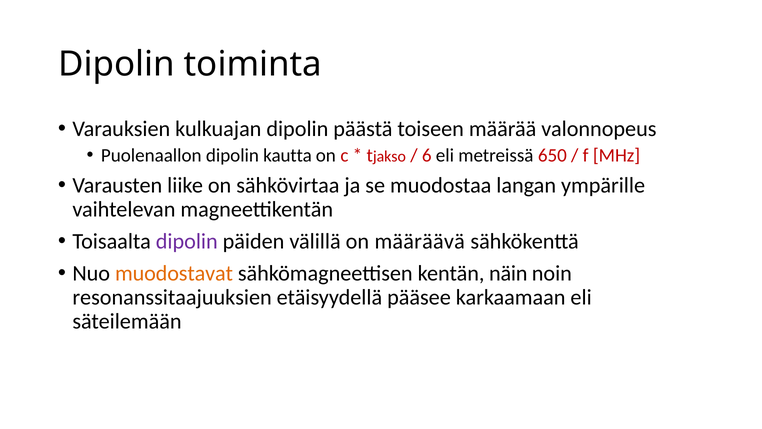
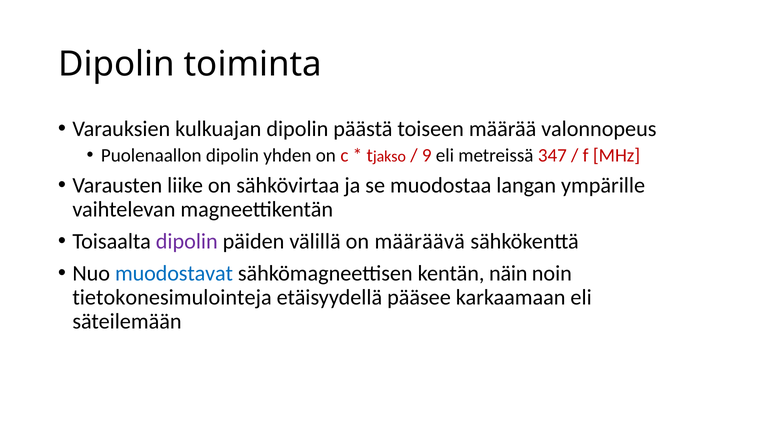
kautta: kautta -> yhden (287, 155)
6: 6 -> 9 (427, 155)
650: 650 -> 347 (552, 155)
muodostavat colour: orange -> blue (174, 273)
resonanssitaajuuksien: resonanssitaajuuksien -> tietokonesimulointeja (172, 297)
